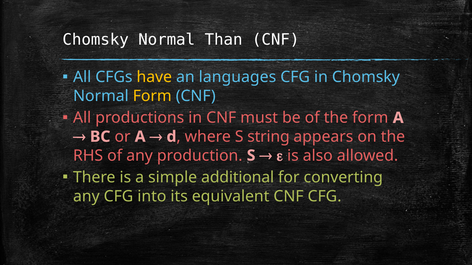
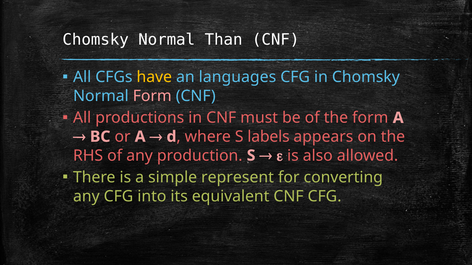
Form colour: yellow -> pink (152, 96)
string: string -> labels (269, 137)
additional: additional -> represent (238, 178)
